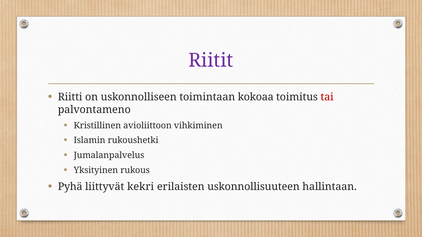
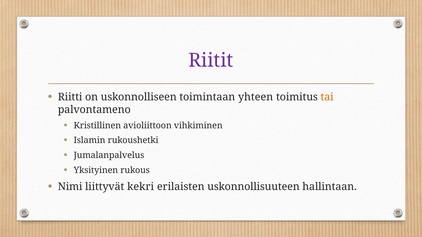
kokoaa: kokoaa -> yhteen (256, 97)
tai colour: red -> orange (327, 97)
Pyhä: Pyhä -> Nimi (70, 187)
